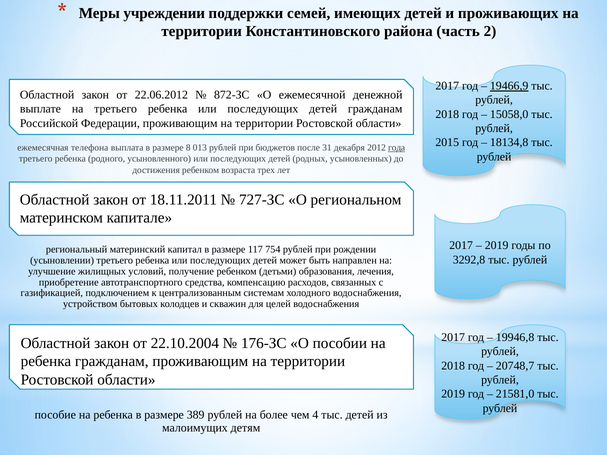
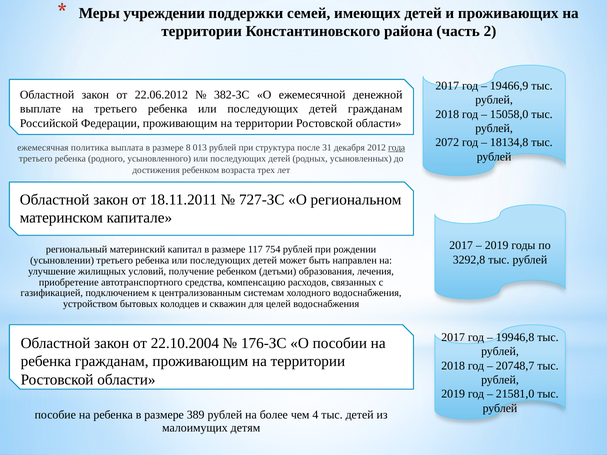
19466,9 underline: present -> none (509, 86)
872-ЗС: 872-ЗС -> 382-ЗС (232, 95)
2015: 2015 -> 2072 (447, 143)
телефона: телефона -> политика (90, 148)
бюджетов: бюджетов -> структура (275, 148)
